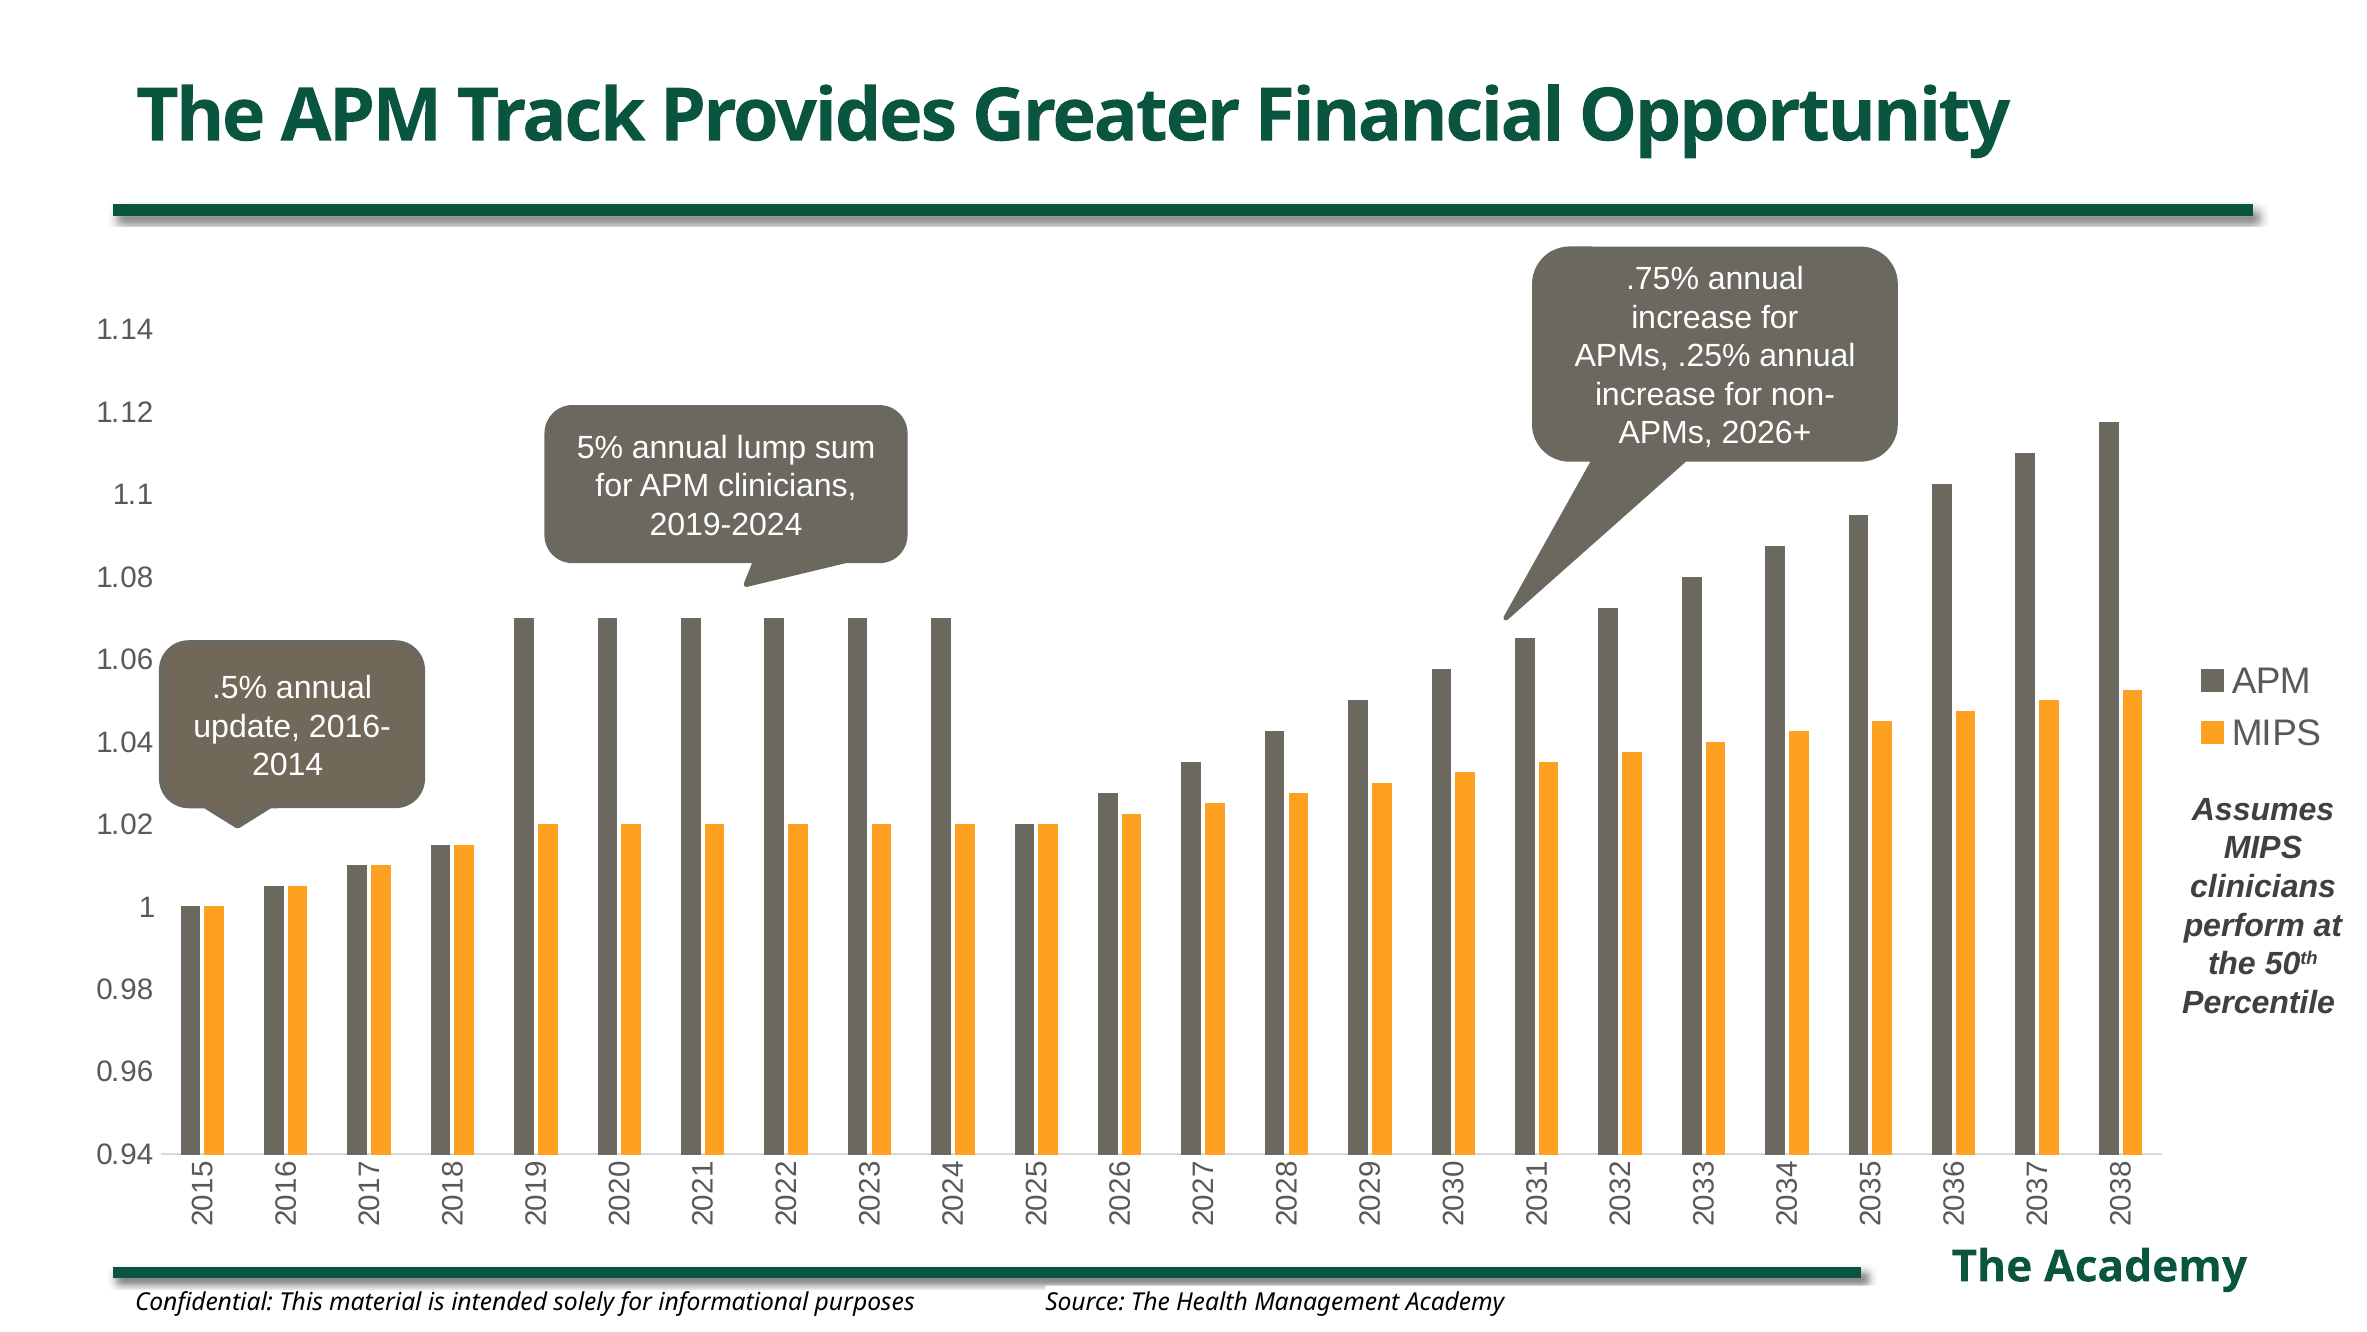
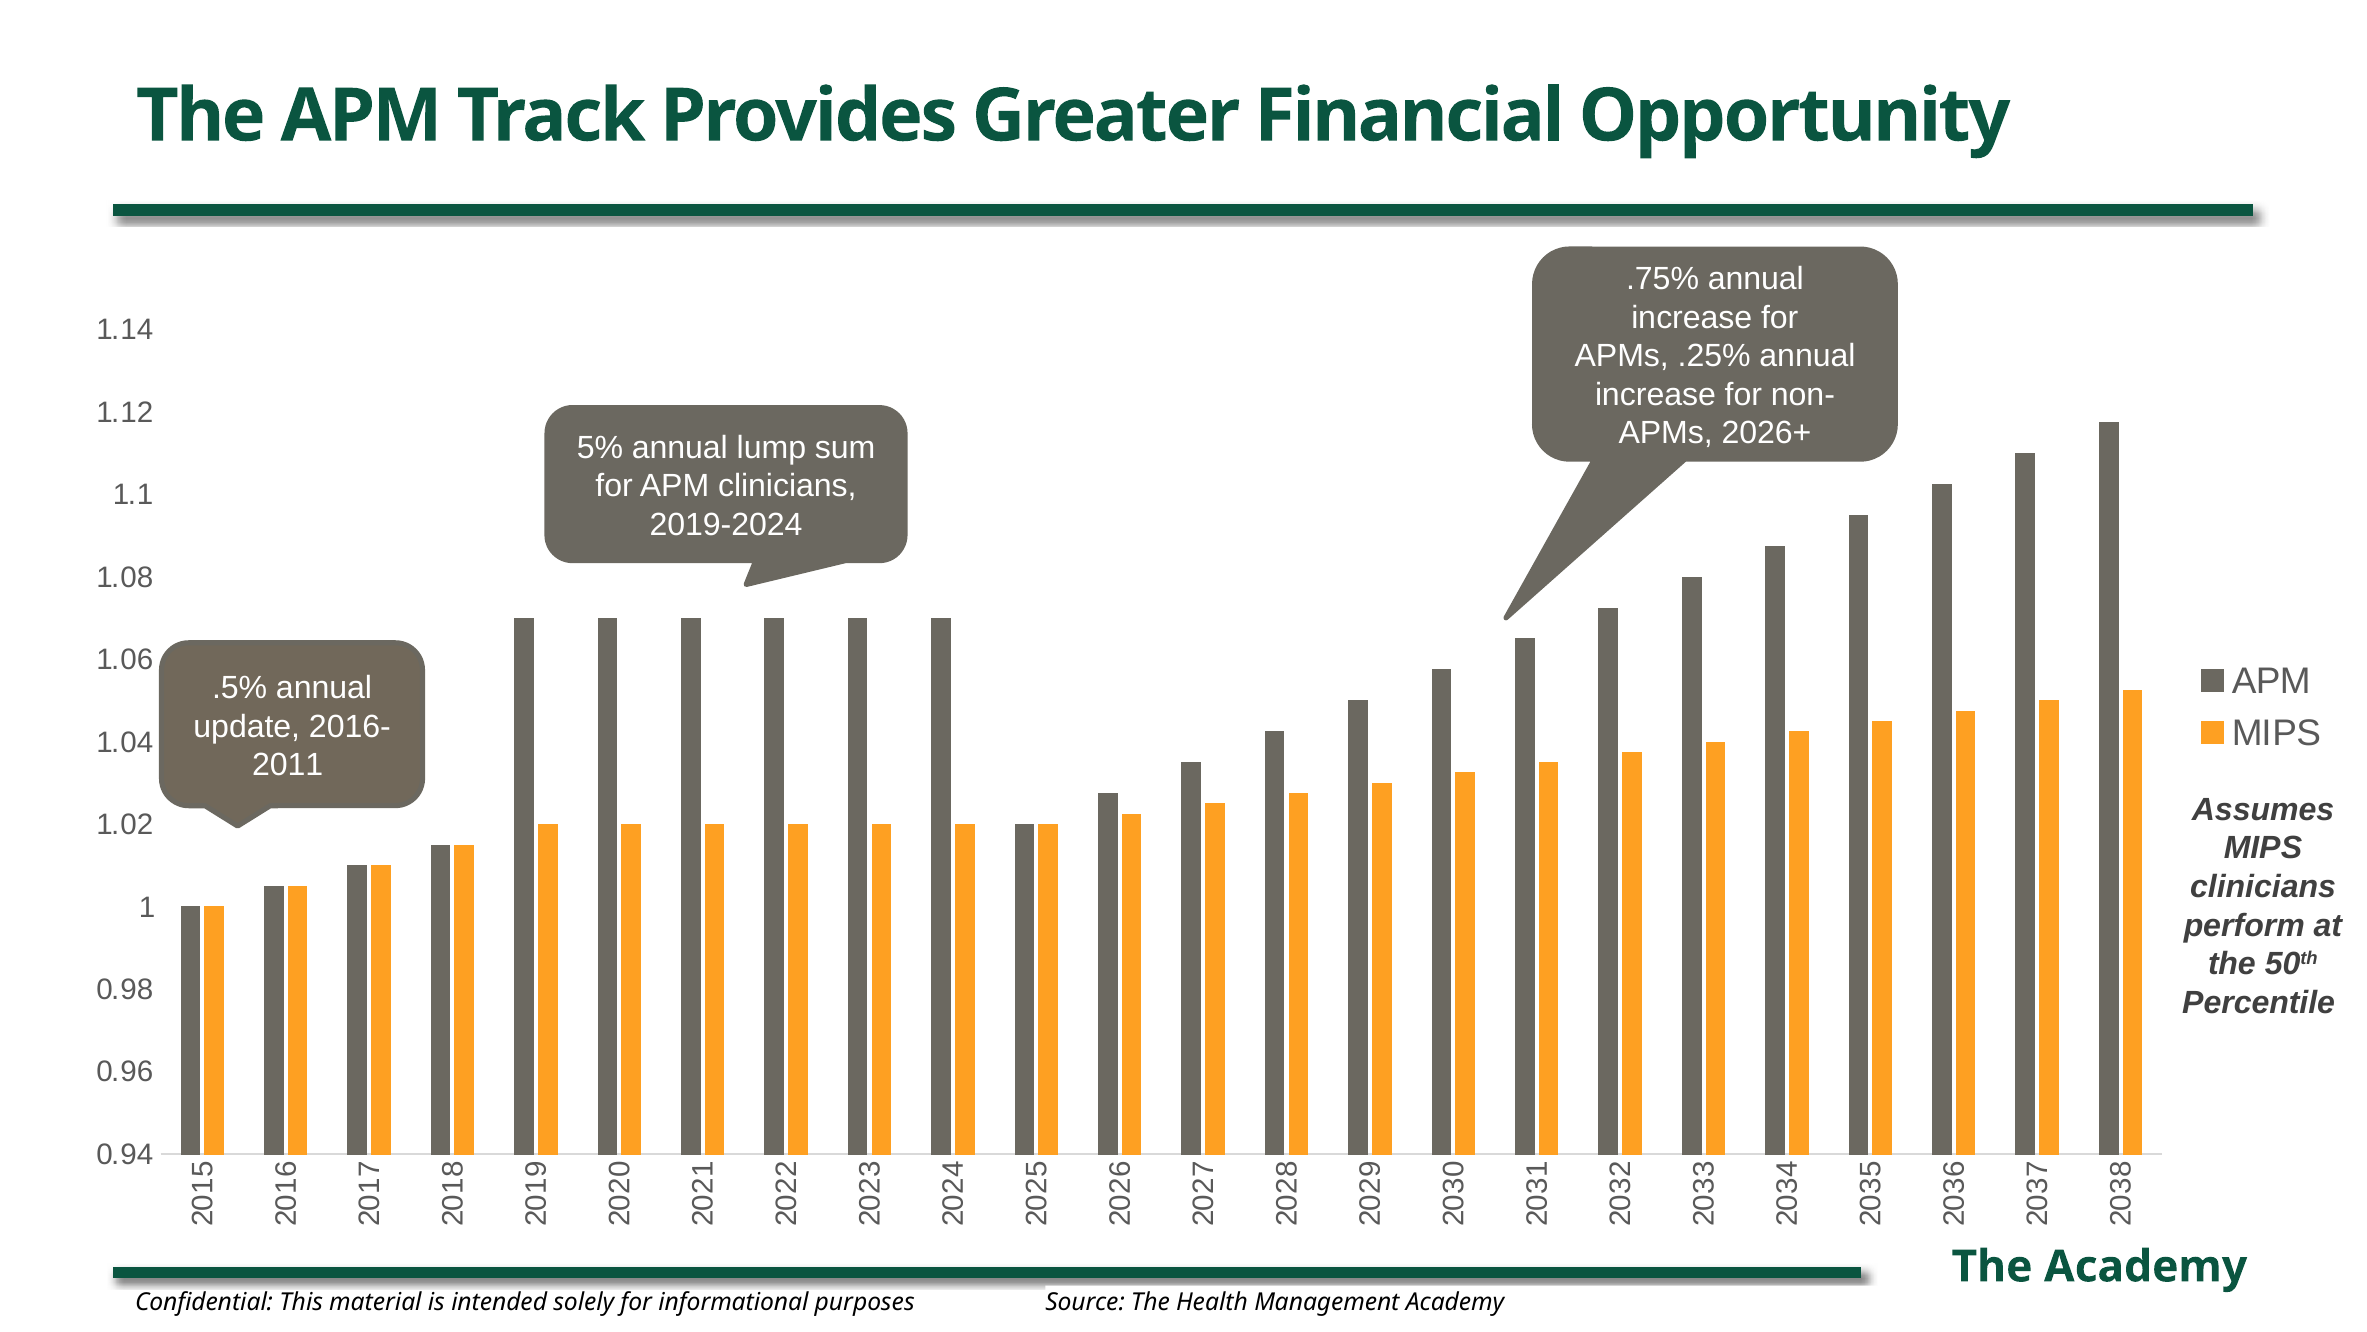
2014: 2014 -> 2011 (288, 765)
